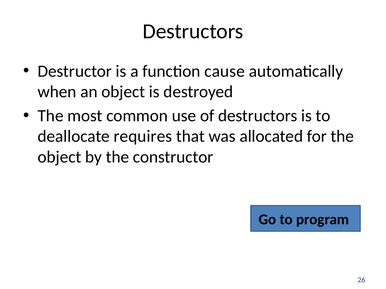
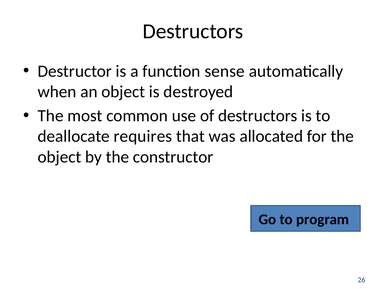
cause: cause -> sense (225, 71)
